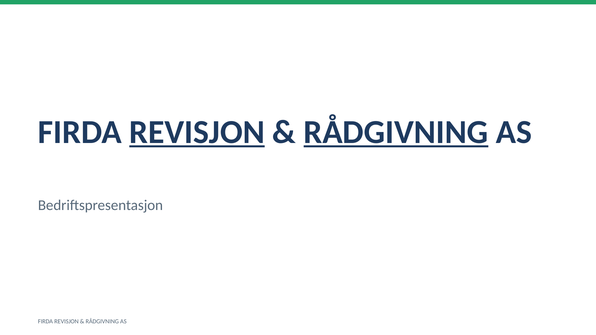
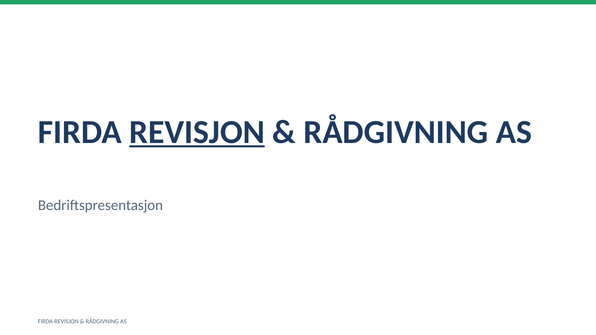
RÅDGIVNING underline: present -> none (396, 132)
